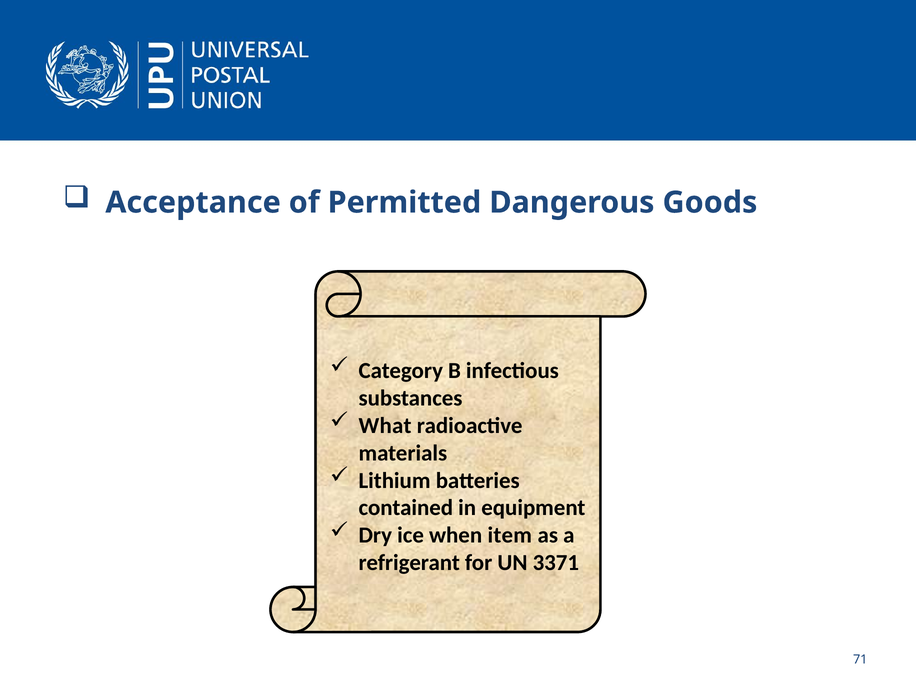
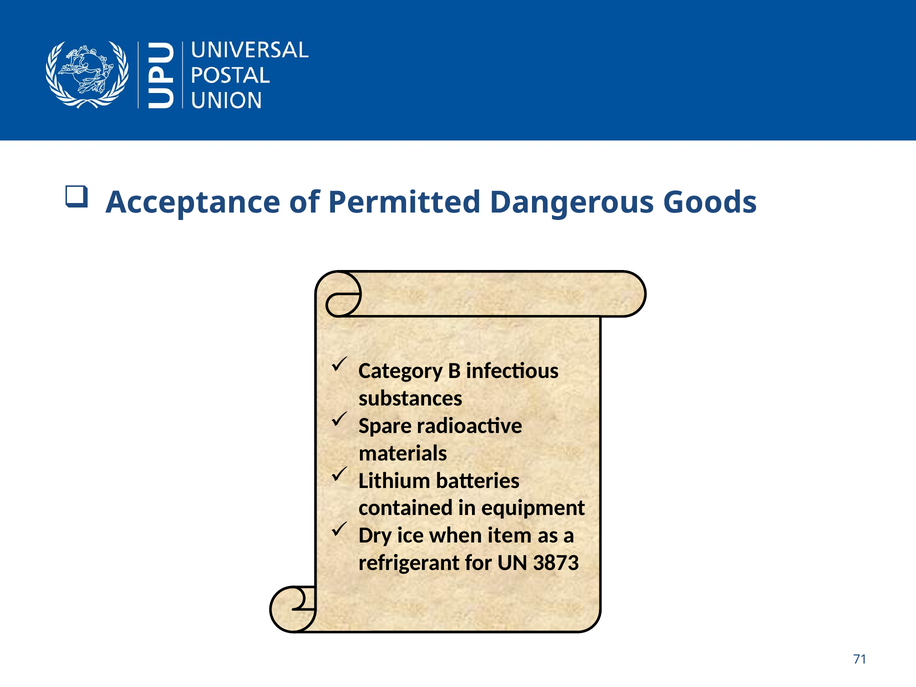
What: What -> Spare (385, 425)
3371: 3371 -> 3873 (556, 563)
